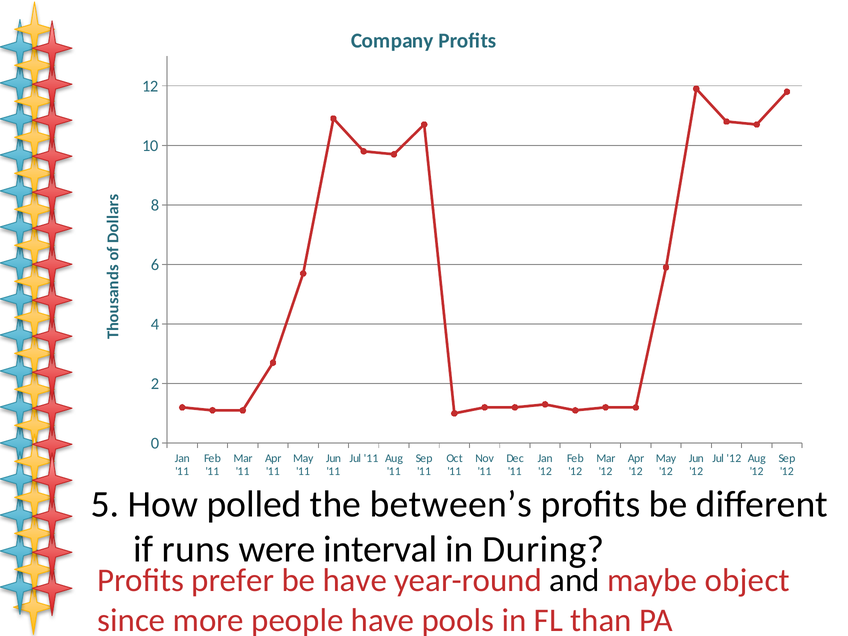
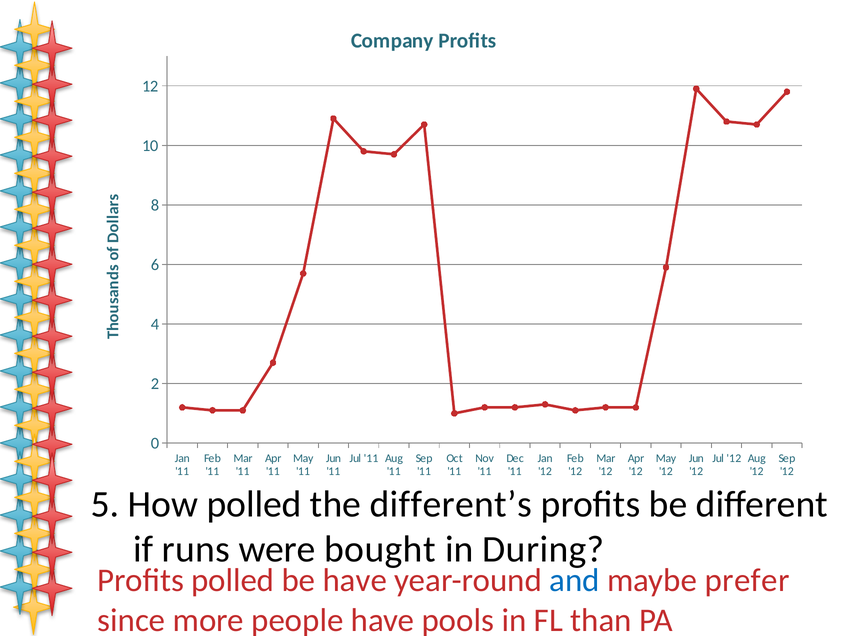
between’s: between’s -> different’s (451, 504)
interval: interval -> bought (380, 549)
Profits prefer: prefer -> polled (233, 581)
and colour: black -> blue (574, 581)
object: object -> prefer (747, 581)
